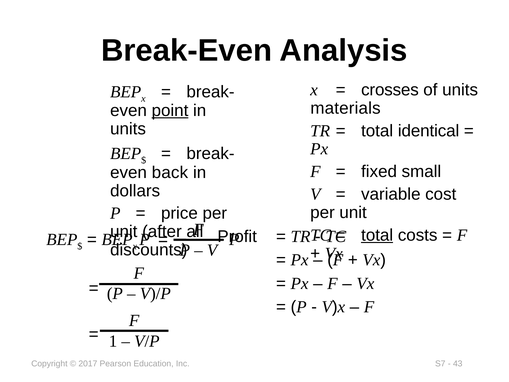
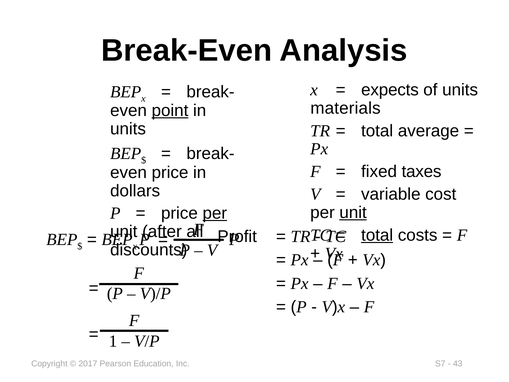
crosses: crosses -> expects (390, 90)
identical: identical -> average (429, 131)
small: small -> taxes (422, 172)
back: back -> price (170, 172)
unit underline: none -> present (353, 212)
per underline: none -> present (215, 213)
